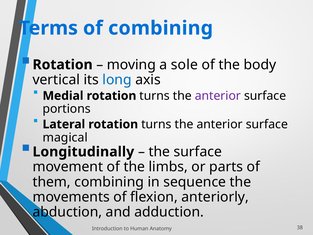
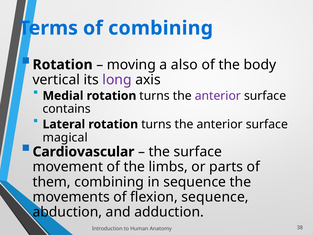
sole: sole -> also (184, 65)
long colour: blue -> purple (117, 80)
portions: portions -> contains (67, 109)
Longitudinally: Longitudinally -> Cardiovascular (83, 152)
flexion anteriorly: anteriorly -> sequence (215, 197)
